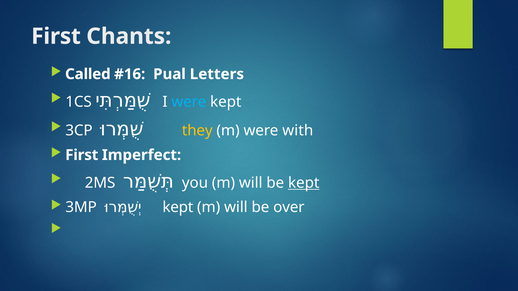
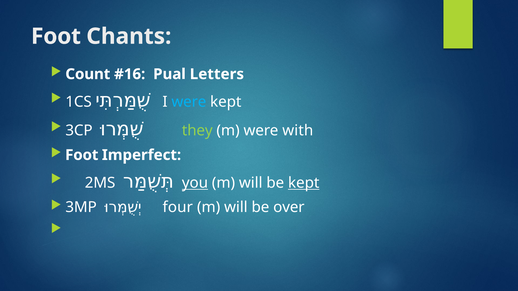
First: First -> Foot (56, 36)
Called: Called -> Count (88, 74)
they colour: yellow -> light green (197, 131)
First: First -> Foot (82, 155)
you underline: none -> present (195, 183)
kept: kept -> four (178, 207)
